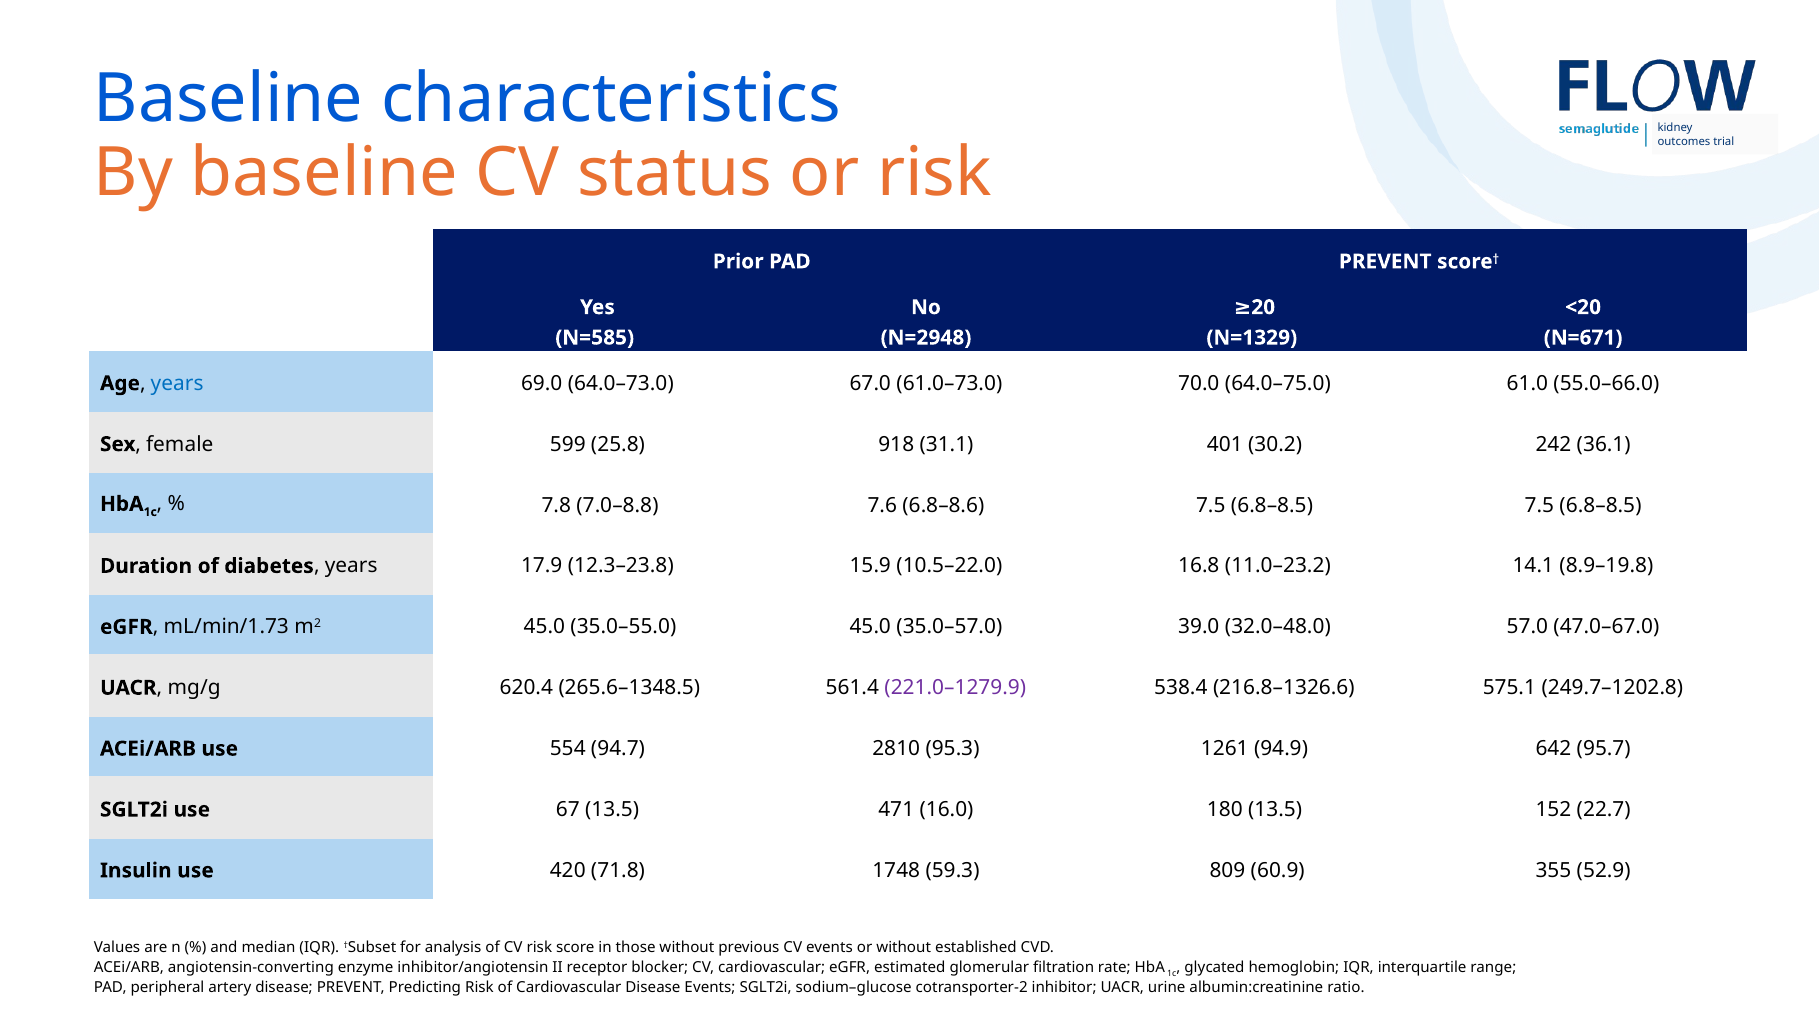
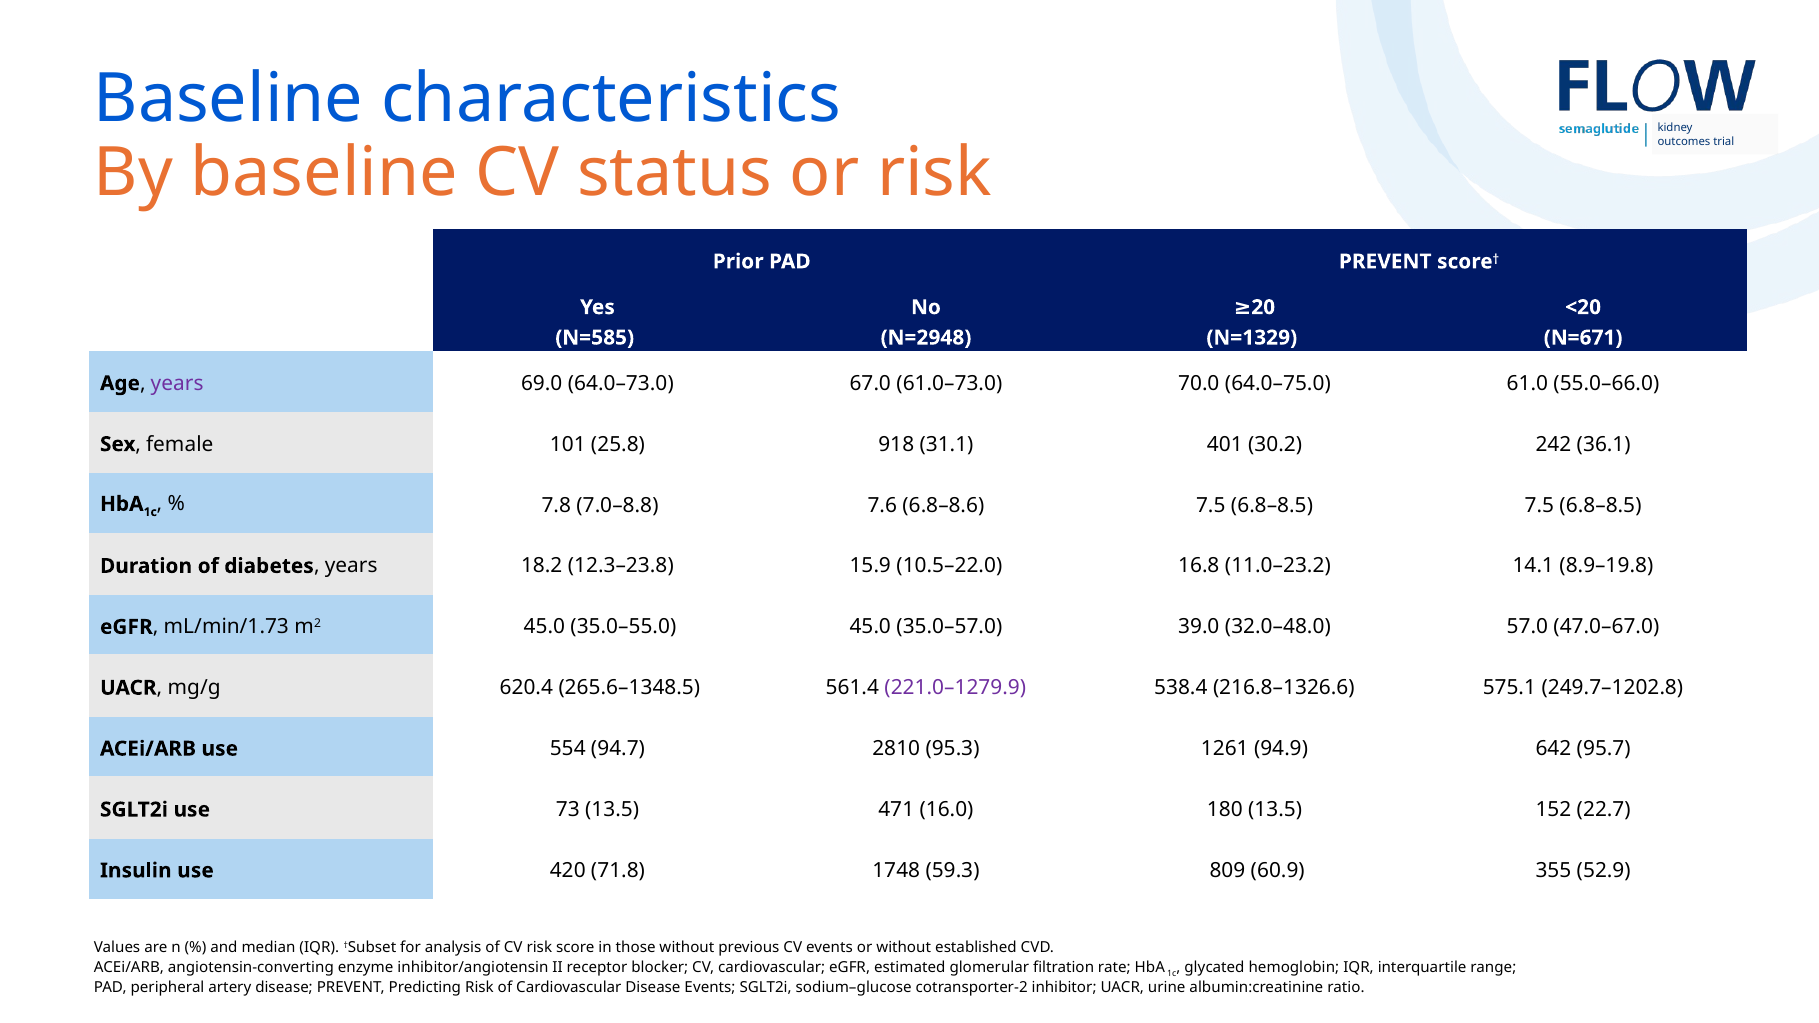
years colour: blue -> purple (177, 383)
599: 599 -> 101 (568, 444)
17.9: 17.9 -> 18.2 (542, 566)
67: 67 -> 73 (568, 810)
